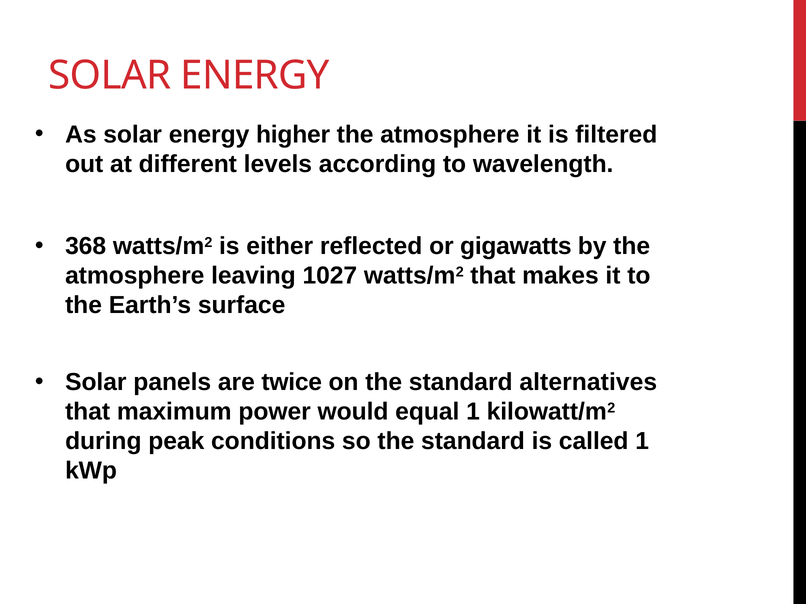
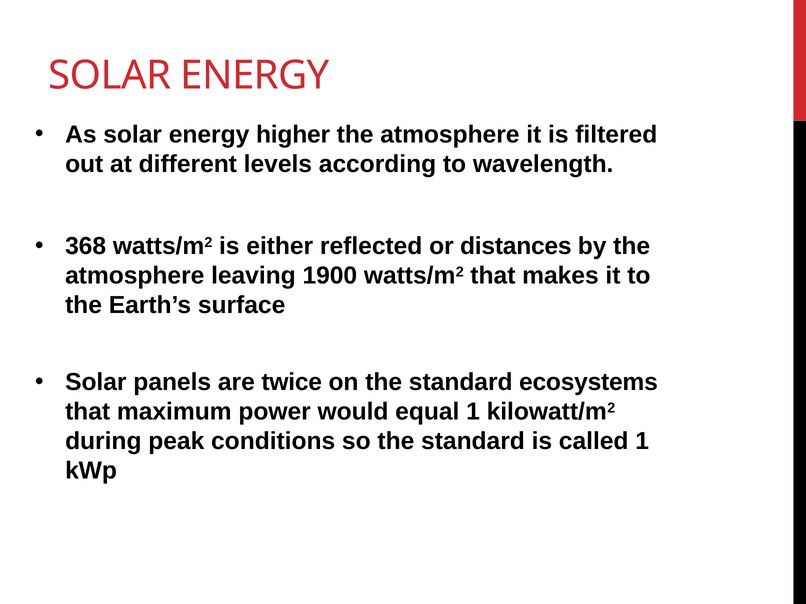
gigawatts: gigawatts -> distances (516, 246)
1027: 1027 -> 1900 (330, 276)
alternatives: alternatives -> ecosystems (588, 383)
